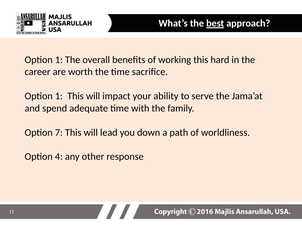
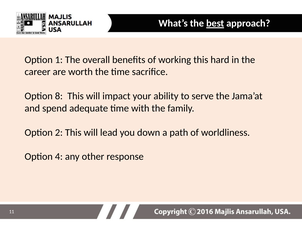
1: 1 -> 8 (59, 96)
7: 7 -> 2 (59, 132)
